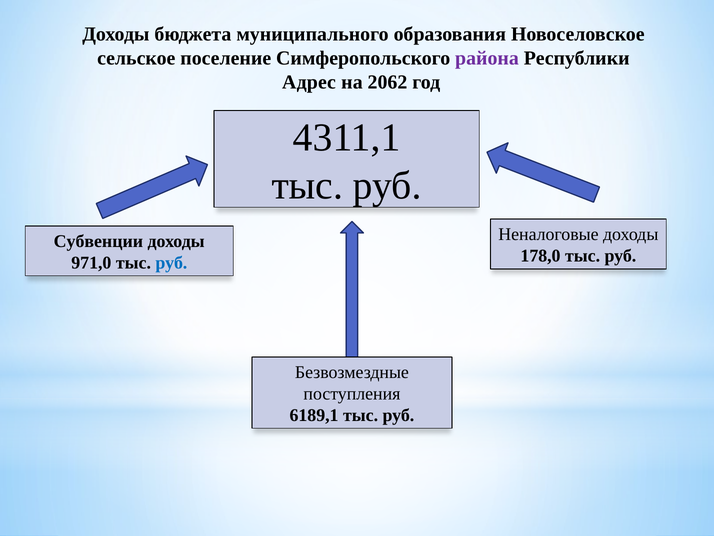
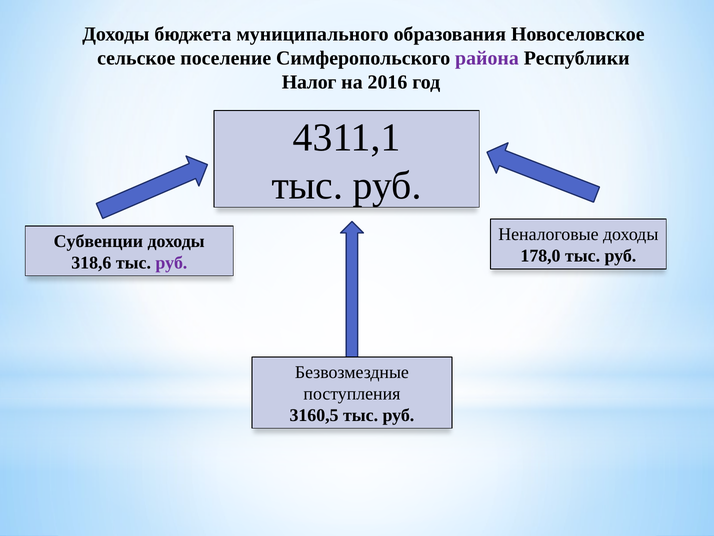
Адрес: Адрес -> Налог (309, 82)
2062: 2062 -> 2016 (387, 82)
971,0: 971,0 -> 318,6 (91, 263)
руб colour: blue -> purple (171, 263)
6189,1: 6189,1 -> 3160,5 (314, 415)
